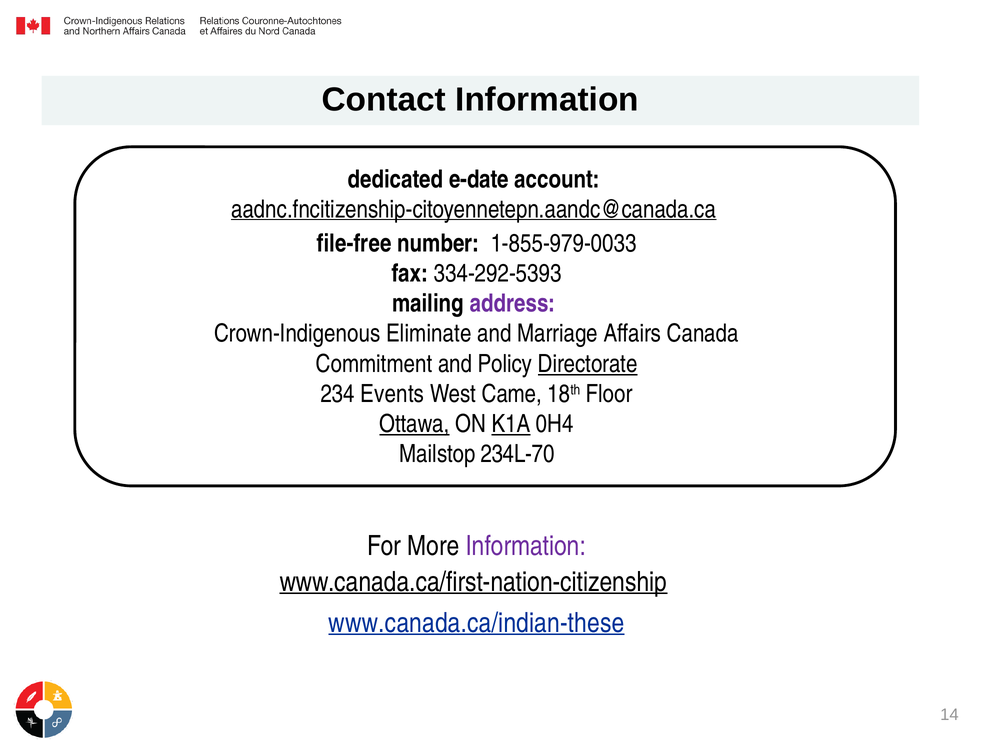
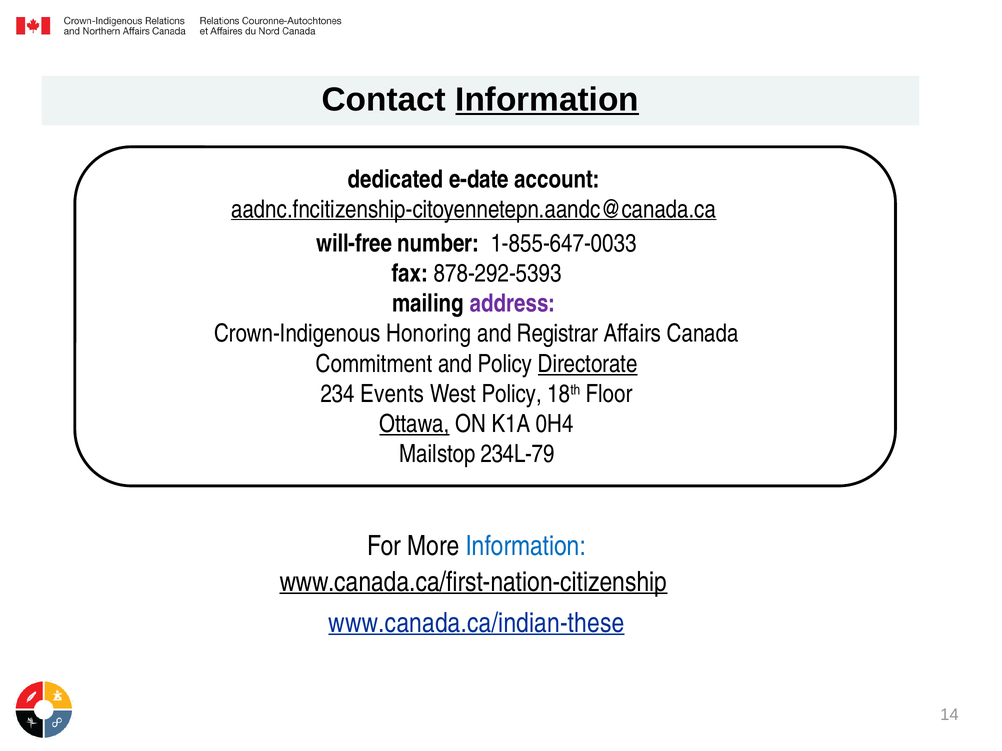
Information underline: none -> present (547, 100)
file-free: file-free -> will-free (354, 244)
1-855-979-0033: 1-855-979-0033 -> 1-855-647-0033 (564, 244)
334-292-5393: 334-292-5393 -> 878-292-5393 (498, 274)
Eliminate: Eliminate -> Honoring (429, 334)
Marriage: Marriage -> Registrar (558, 334)
West Came: Came -> Policy (512, 394)
K1A underline: present -> none (511, 424)
234L-70: 234L-70 -> 234L-79 (518, 454)
Information colour: purple -> blue (526, 546)
